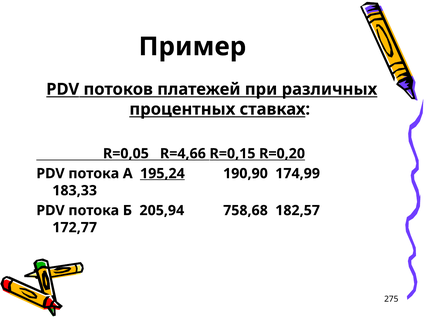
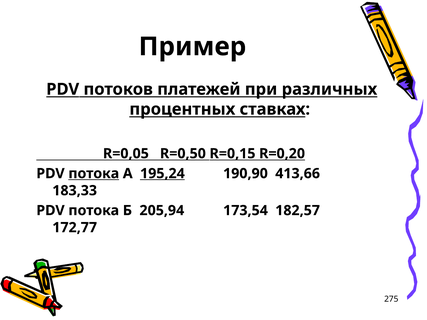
R=4,66: R=4,66 -> R=0,50 (183, 154)
потока underline: none -> present (94, 174)
174,99: 174,99 -> 413,66 (298, 174)
758,68: 758,68 -> 173,54 (245, 211)
